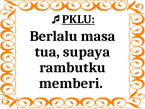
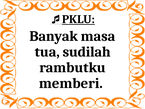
Berlalu: Berlalu -> Banyak (54, 36)
supaya: supaya -> sudilah (87, 52)
